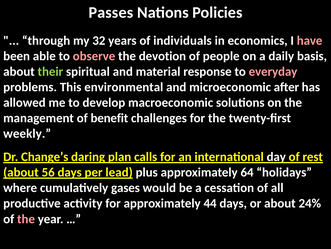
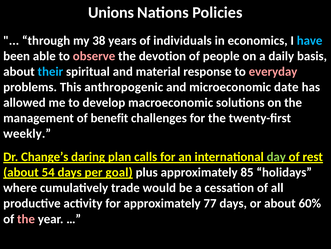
Passes: Passes -> Unions (111, 12)
32: 32 -> 38 (99, 41)
have colour: pink -> light blue (310, 41)
their colour: light green -> light blue (50, 72)
environmental: environmental -> anthropogenic (124, 87)
after: after -> date (286, 87)
day colour: white -> light green (276, 157)
56: 56 -> 54 (48, 172)
lead: lead -> goal (119, 172)
64: 64 -> 85 (247, 172)
gases: gases -> trade (125, 187)
44: 44 -> 77 (210, 203)
24%: 24% -> 60% (310, 203)
